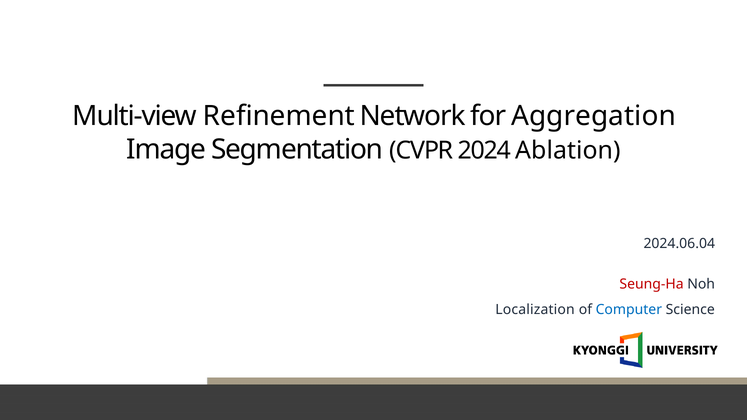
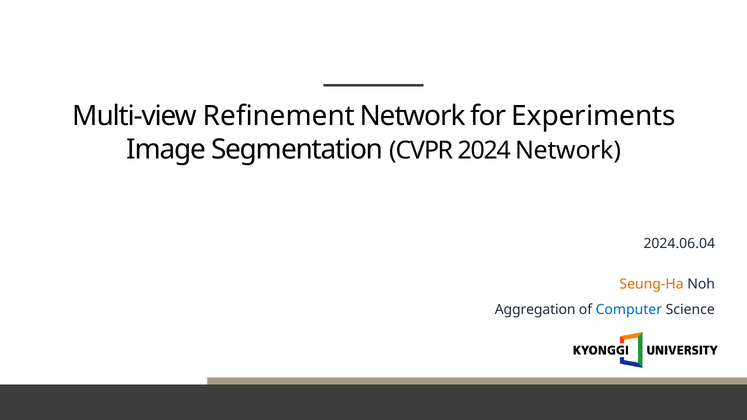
Aggregation: Aggregation -> Experiments (594, 116)
2024 Ablation: Ablation -> Network (568, 151)
Seung-Ha colour: red -> orange (652, 284)
Localization: Localization -> Aggregation (535, 310)
